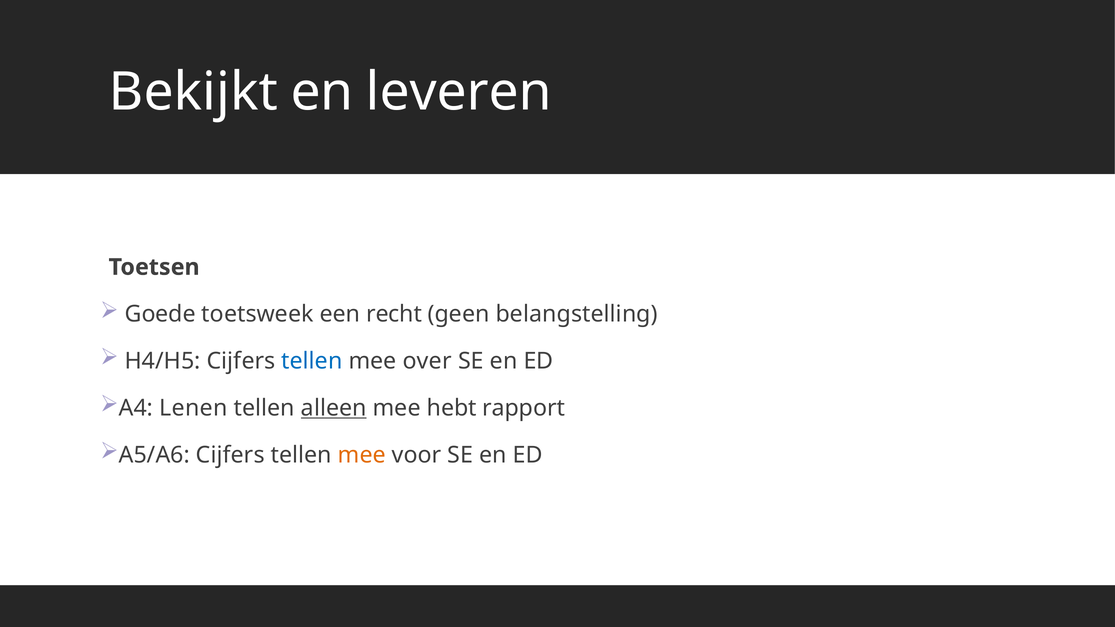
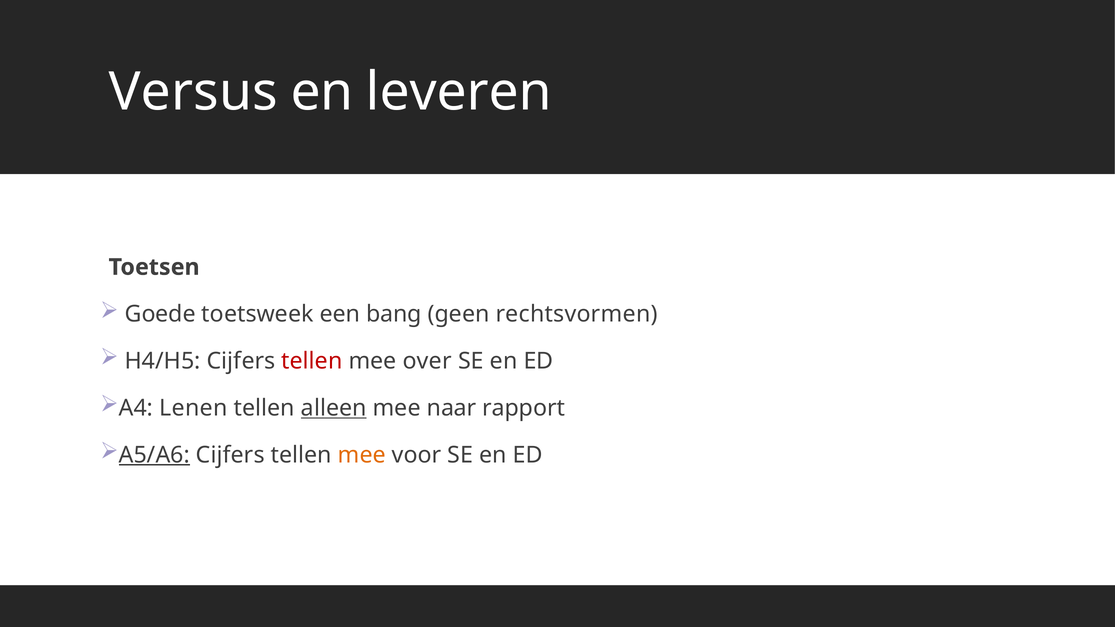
Bekijkt: Bekijkt -> Versus (193, 92)
recht: recht -> bang (394, 314)
belangstelling: belangstelling -> rechtsvormen (577, 314)
tellen colour: blue -> red (312, 361)
hebt: hebt -> naar (452, 408)
A5/A6 underline: none -> present (154, 455)
